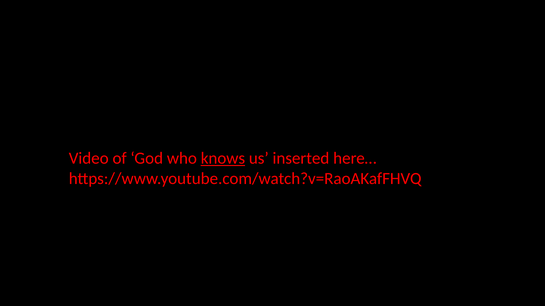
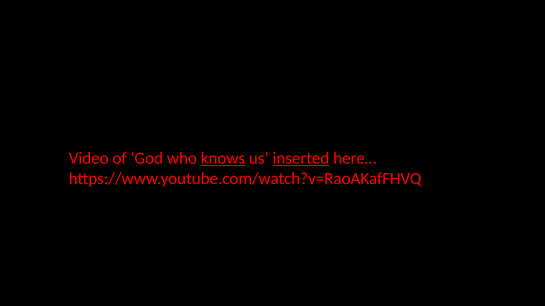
inserted underline: none -> present (301, 158)
